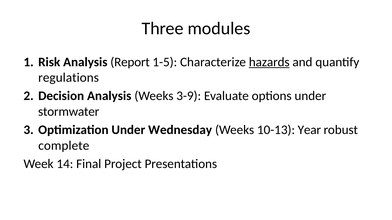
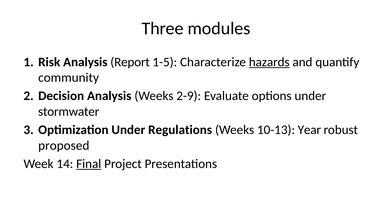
regulations: regulations -> community (69, 78)
3-9: 3-9 -> 2-9 (189, 96)
Wednesday: Wednesday -> Regulations (180, 130)
complete: complete -> proposed (64, 146)
Final underline: none -> present (89, 164)
